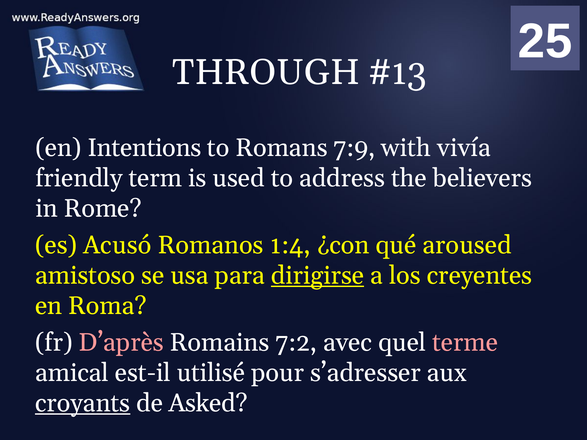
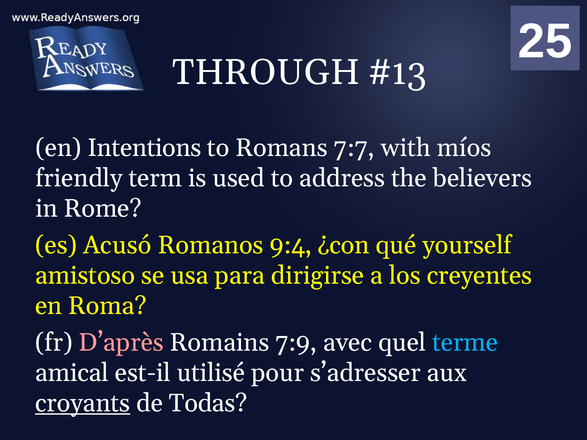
7:9: 7:9 -> 7:7 (354, 148)
vivía: vivía -> míos (464, 148)
1:4: 1:4 -> 9:4 (291, 245)
aroused: aroused -> yourself (467, 245)
dirigirse underline: present -> none (318, 276)
7:2: 7:2 -> 7:9 (296, 343)
terme colour: pink -> light blue (465, 343)
Asked: Asked -> Todas (208, 403)
